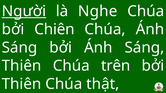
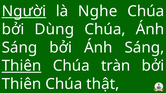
Chiên: Chiên -> Dùng (54, 29)
Thiên underline: none -> present (22, 66)
trên: trên -> tràn (116, 66)
